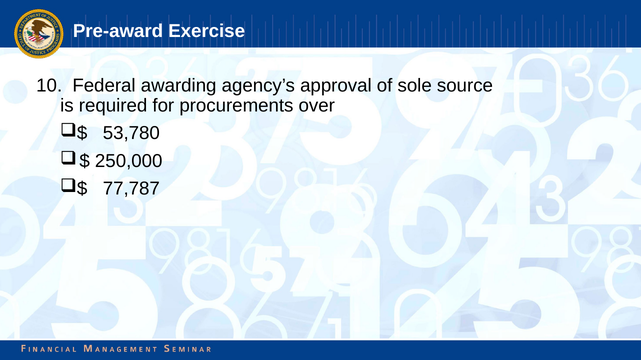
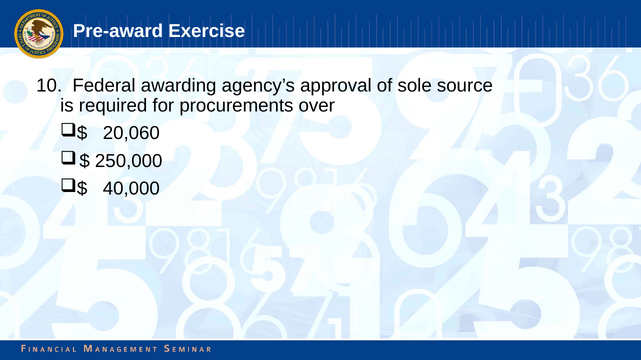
53,780: 53,780 -> 20,060 (131, 133)
77,787: 77,787 -> 40,000 (131, 189)
